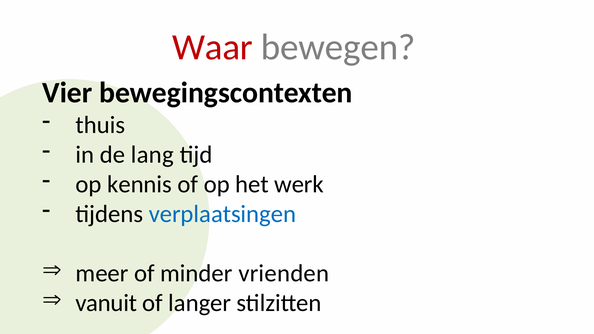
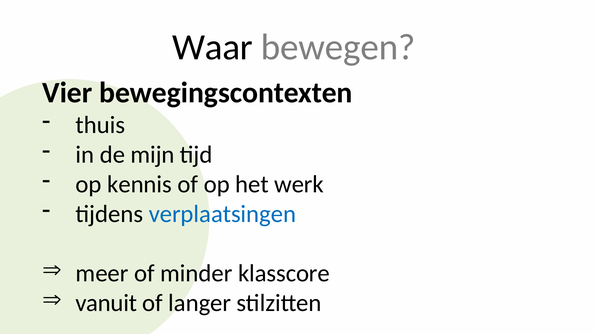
Waar colour: red -> black (212, 47)
lang: lang -> mijn (153, 155)
vrienden: vrienden -> klasscore (284, 274)
